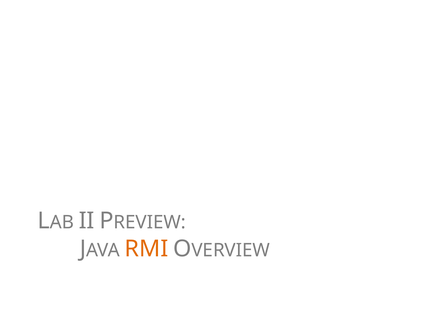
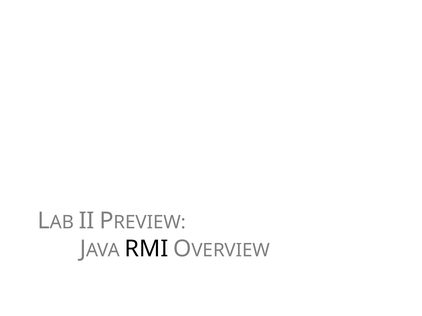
RMI colour: orange -> black (146, 249)
